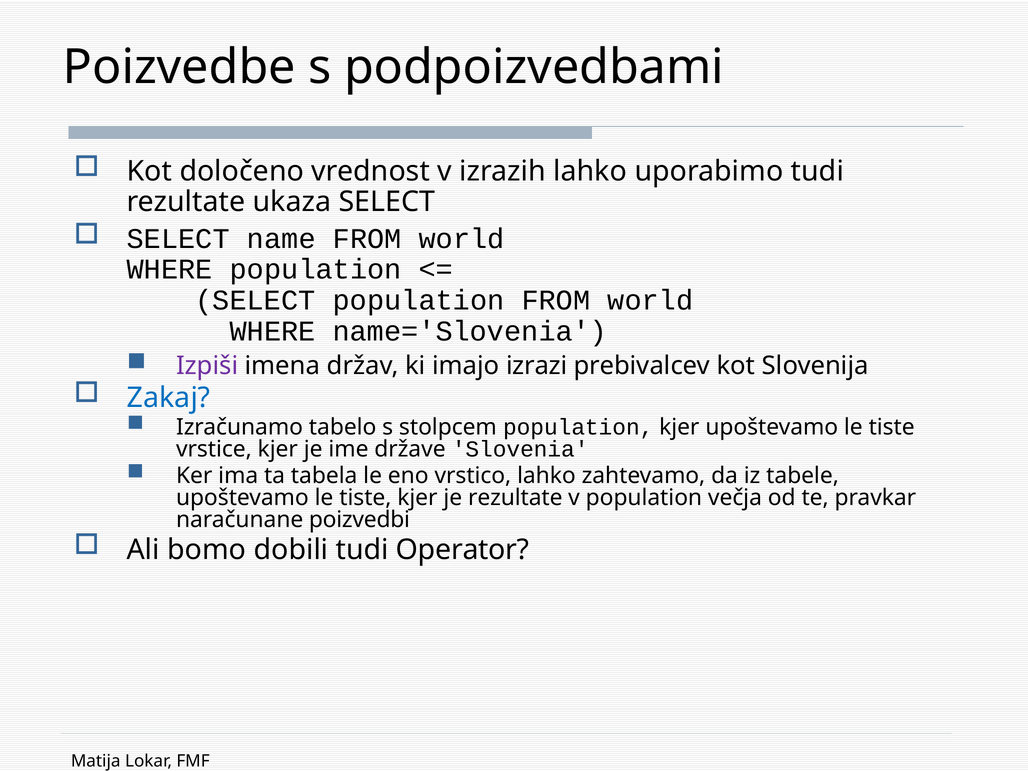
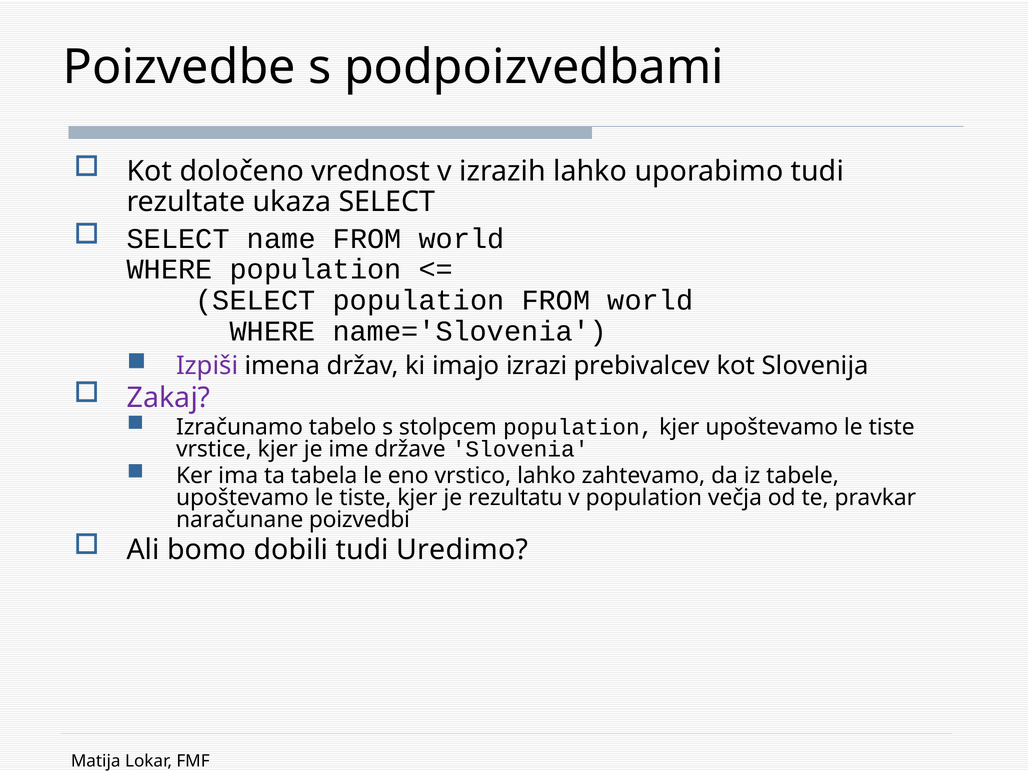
Zakaj colour: blue -> purple (169, 398)
je rezultate: rezultate -> rezultatu (515, 498)
Operator: Operator -> Uredimo (462, 550)
